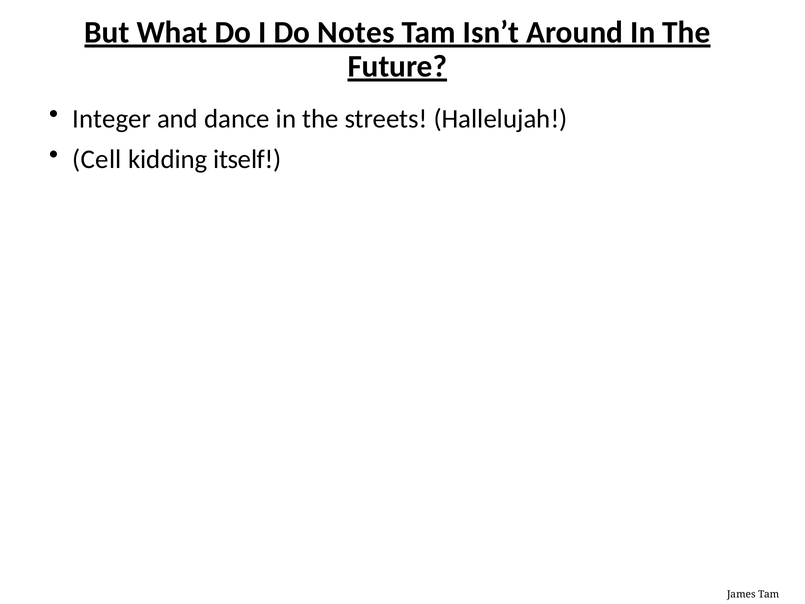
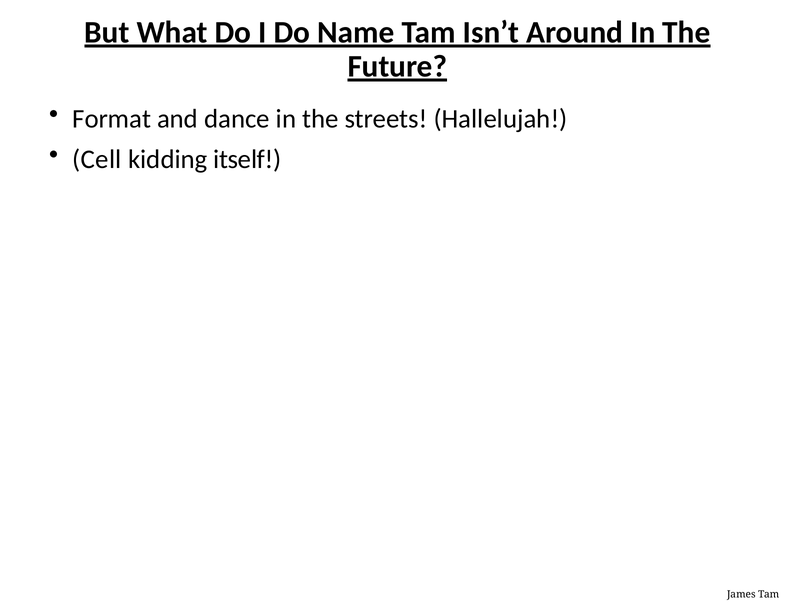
Notes: Notes -> Name (356, 33)
Integer: Integer -> Format (112, 119)
